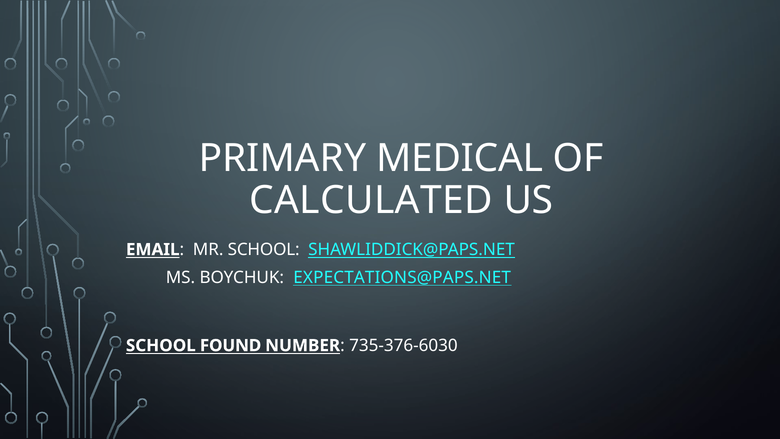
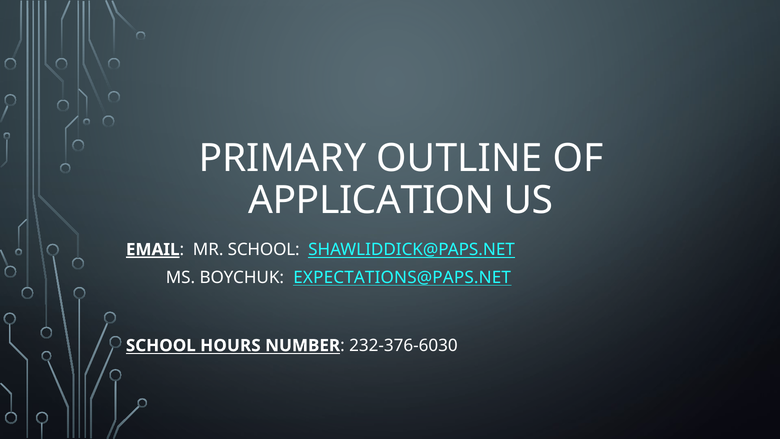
MEDICAL: MEDICAL -> OUTLINE (459, 158)
CALCULATED: CALCULATED -> APPLICATION (371, 200)
EMAIL underline: none -> present (153, 249)
FOUND: FOUND -> HOURS (230, 345)
735-376-6030: 735-376-6030 -> 232-376-6030 (403, 345)
